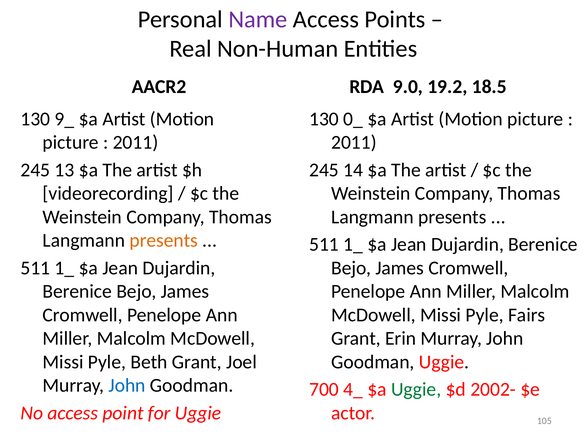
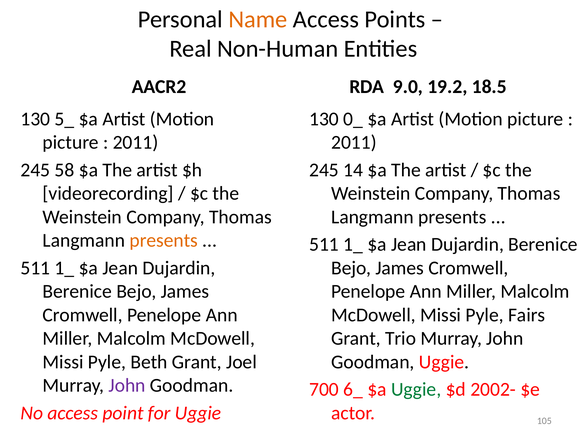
Name colour: purple -> orange (258, 19)
9_: 9_ -> 5_ (64, 119)
13: 13 -> 58 (65, 170)
Erin: Erin -> Trio (401, 338)
John colour: blue -> purple (127, 385)
4_: 4_ -> 6_ (353, 389)
